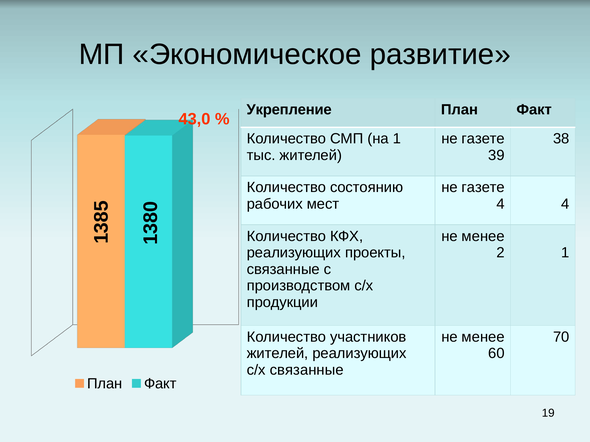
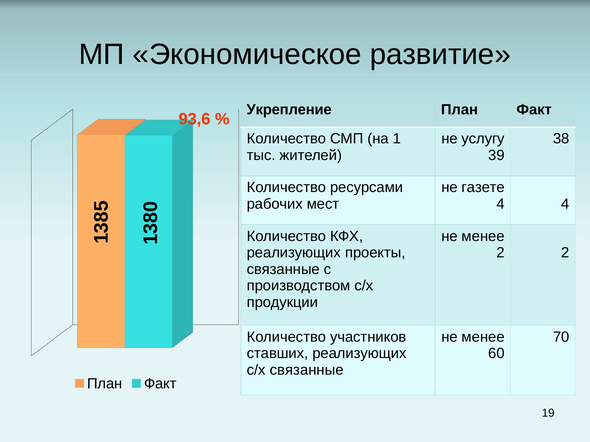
43,0: 43,0 -> 93,6 (194, 119)
газете: газете -> услугу (483, 139)
состоянию: состоянию -> ресурсами (367, 188)
2 1: 1 -> 2 (565, 253)
жителей: жителей -> ставших (278, 354)
